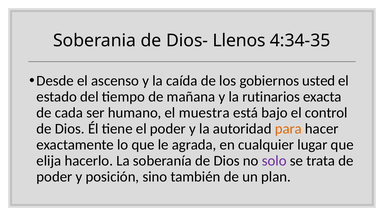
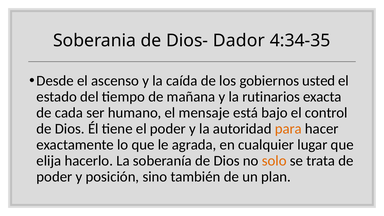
Llenos: Llenos -> Dador (239, 41)
muestra: muestra -> mensaje (204, 113)
solo colour: purple -> orange (274, 161)
